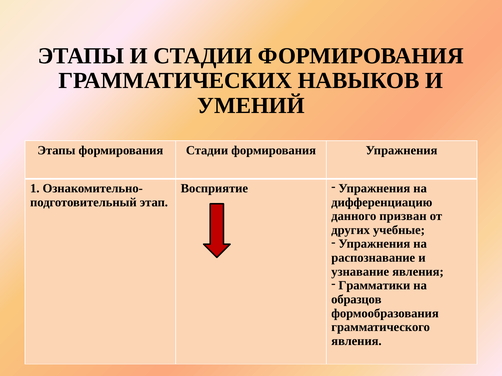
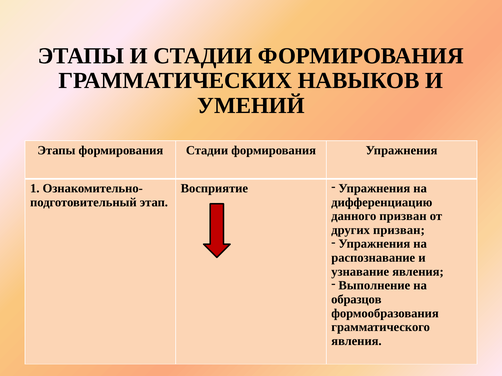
других учебные: учебные -> призван (399, 230)
Грамматики: Грамматики -> Выполнение (374, 286)
